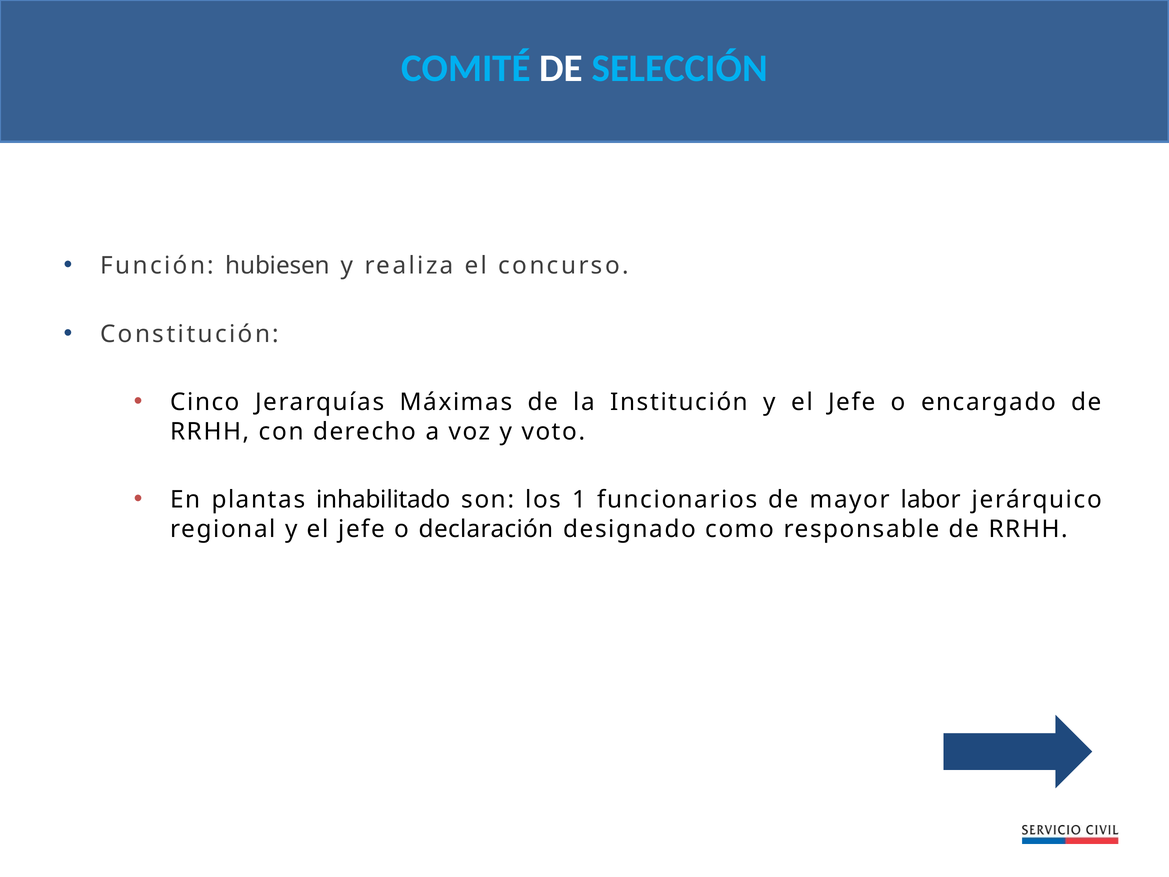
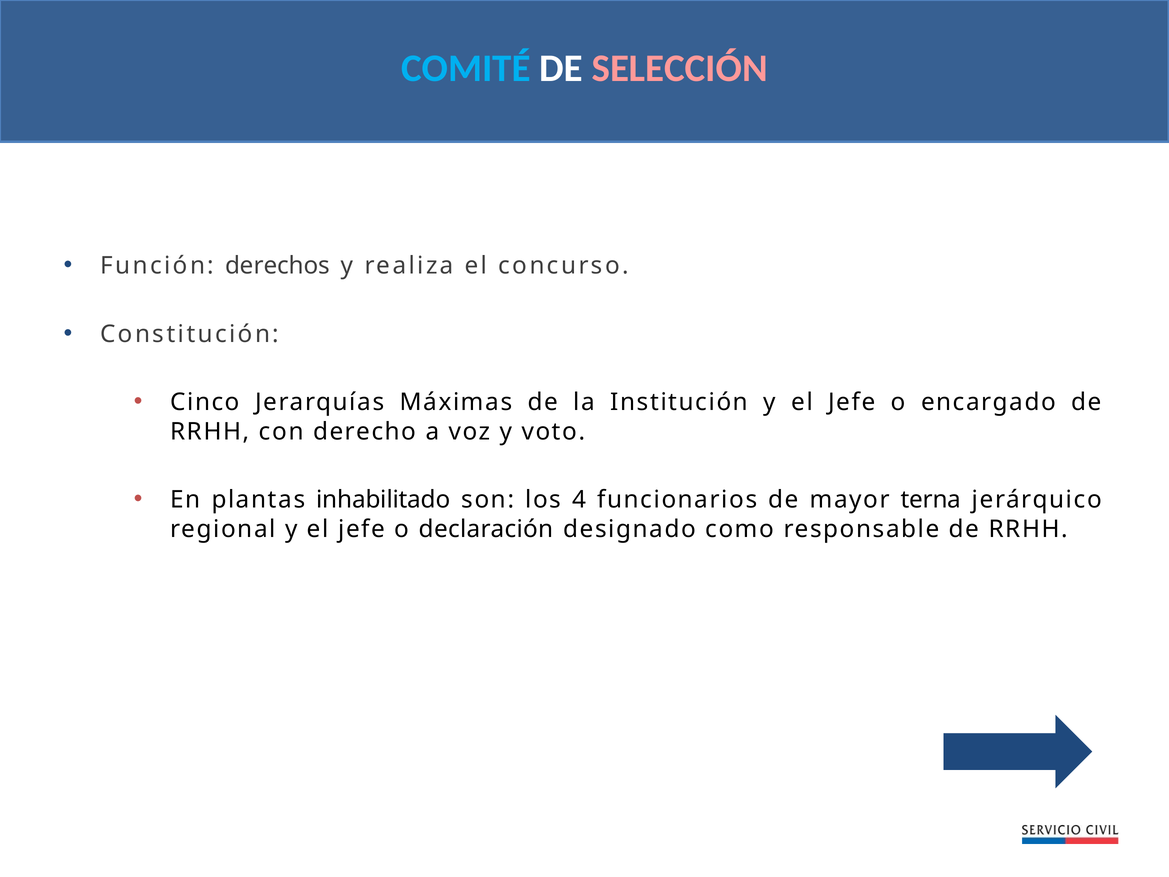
SELECCIÓN colour: light blue -> pink (680, 69)
hubiesen: hubiesen -> derechos (278, 266)
1: 1 -> 4 (579, 500)
labor: labor -> terna (931, 500)
